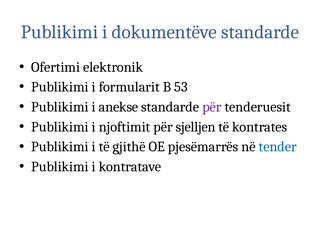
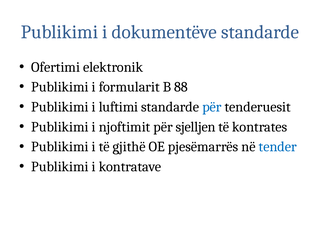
53: 53 -> 88 (181, 87)
anekse: anekse -> luftimi (118, 107)
për colour: purple -> blue (212, 107)
